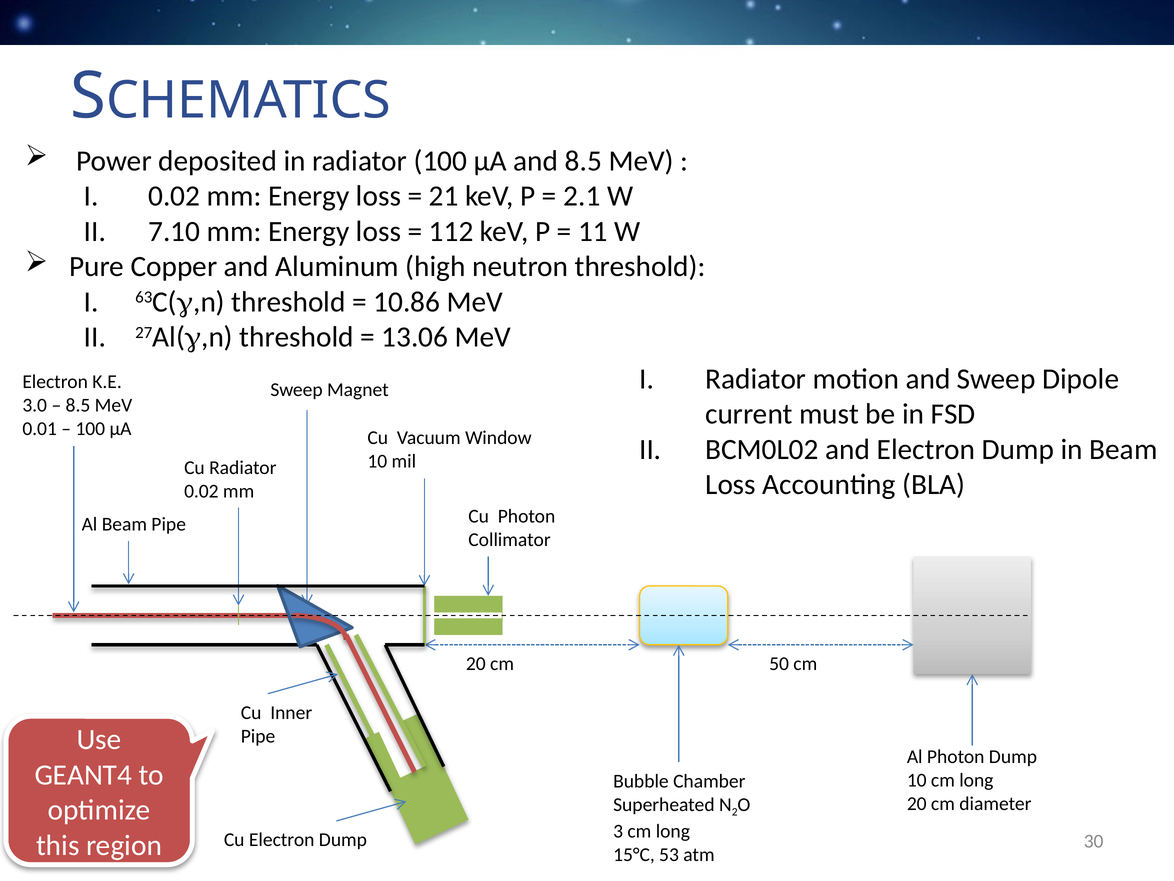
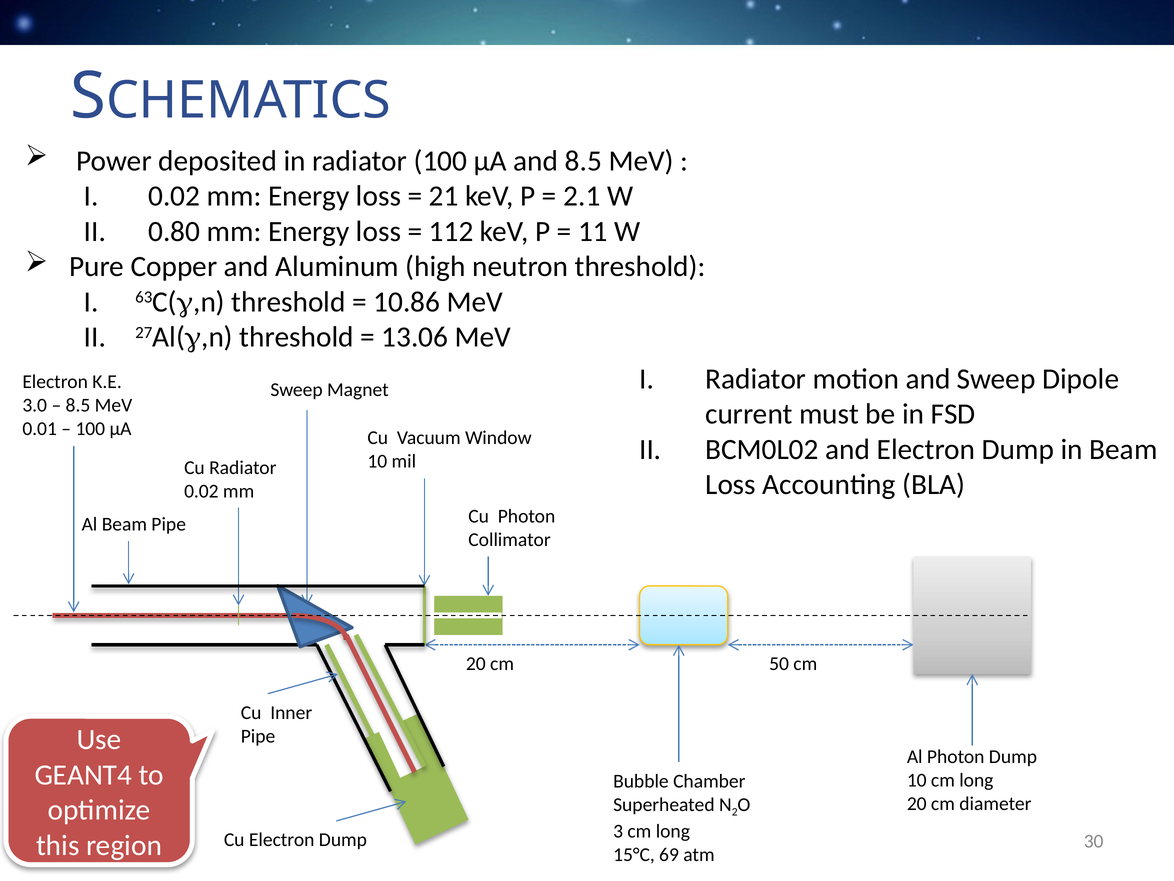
7.10: 7.10 -> 0.80 (174, 231)
53: 53 -> 69 (669, 854)
